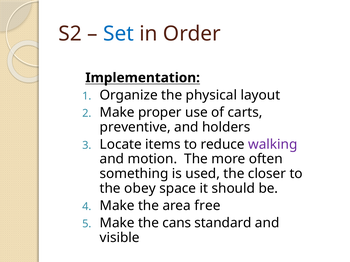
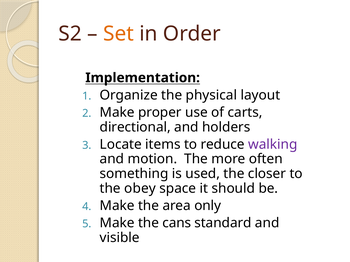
Set colour: blue -> orange (118, 34)
preventive: preventive -> directional (135, 127)
free: free -> only (208, 206)
